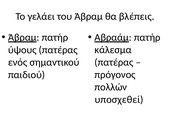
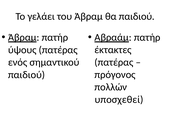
θα βλέπεις: βλέπεις -> παιδιού (137, 16)
κάλεσμα: κάλεσμα -> έκτακτες (113, 50)
